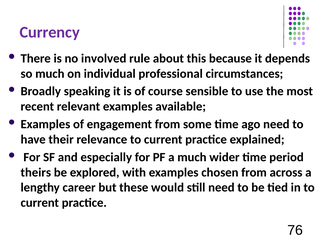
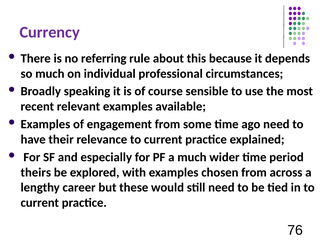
involved: involved -> referring (104, 59)
